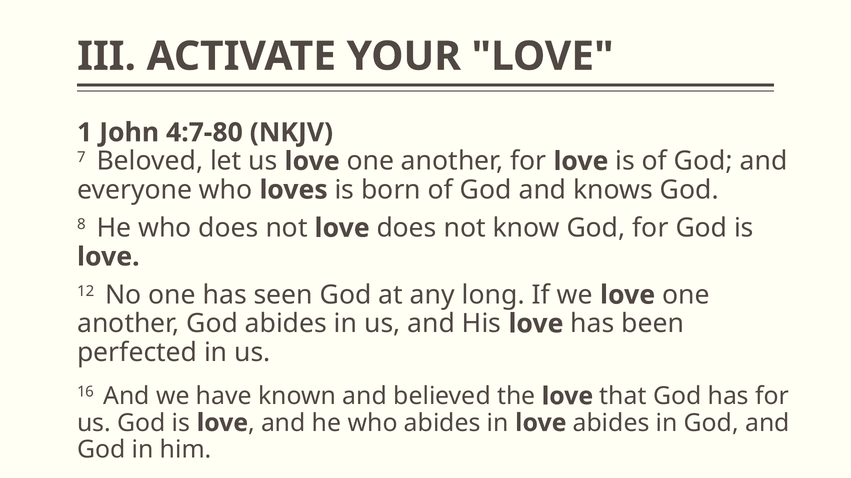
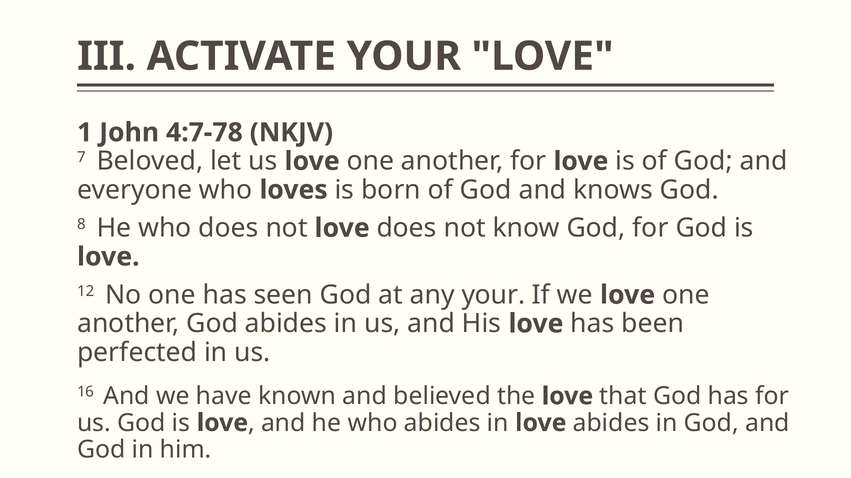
4:7-80: 4:7-80 -> 4:7-78 (204, 133)
any long: long -> your (493, 295)
